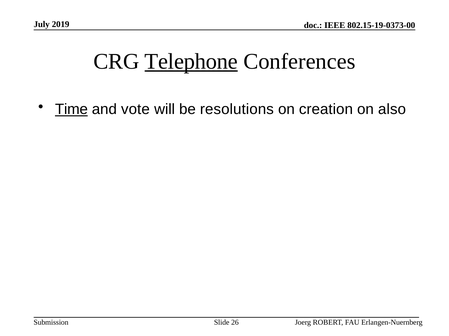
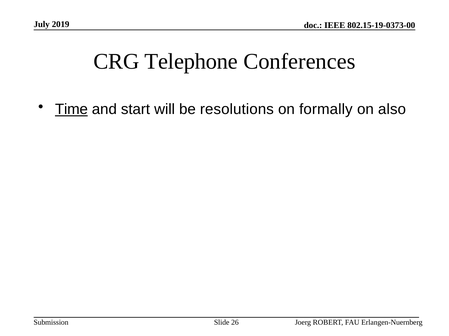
Telephone underline: present -> none (191, 61)
vote: vote -> start (135, 110)
creation: creation -> formally (326, 110)
